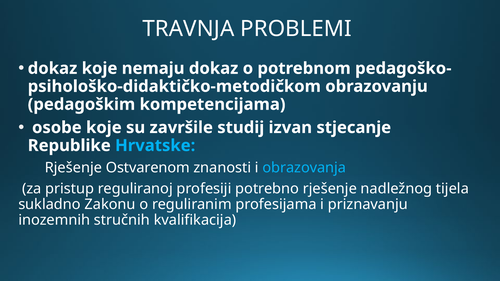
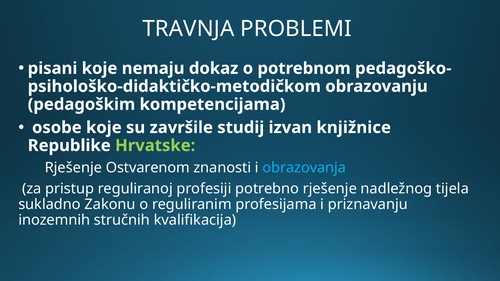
dokaz: dokaz -> pisani (53, 68)
stjecanje: stjecanje -> knjižnice (354, 128)
Hrvatske colour: light blue -> light green (155, 146)
